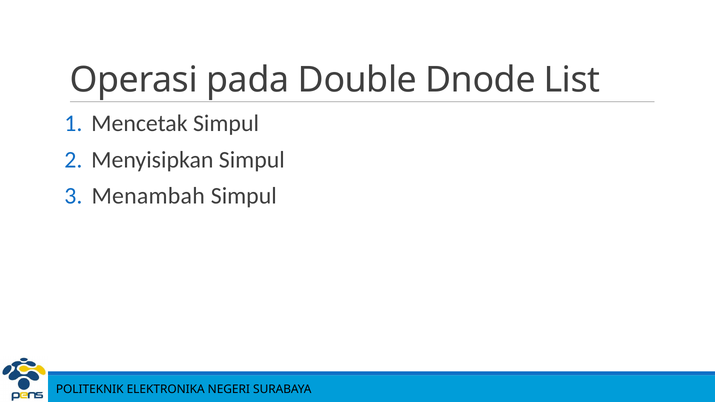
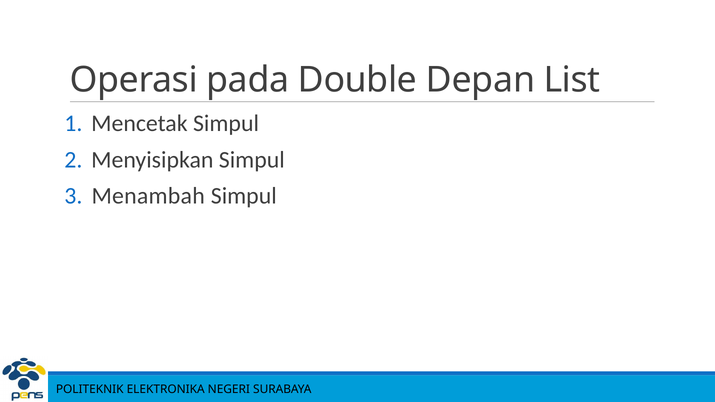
Dnode: Dnode -> Depan (480, 80)
